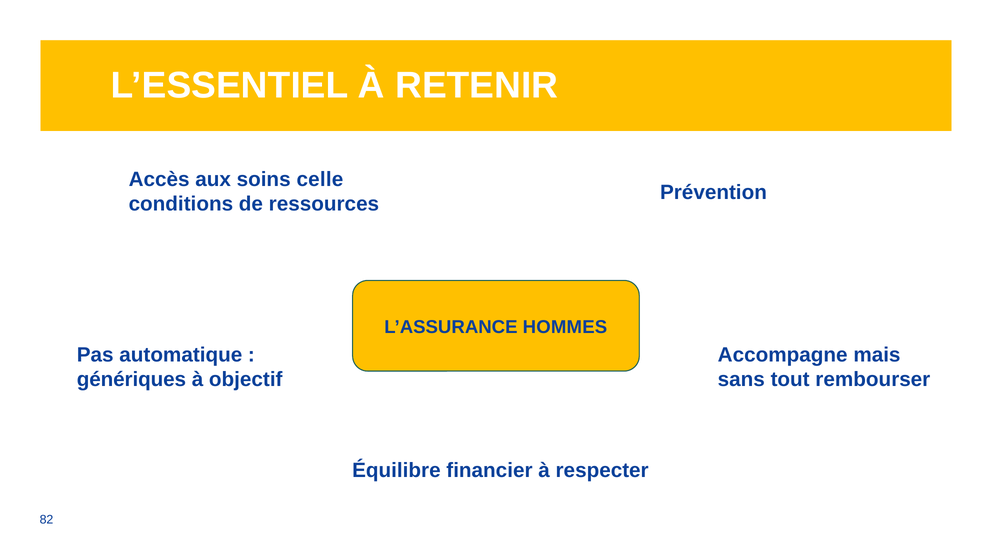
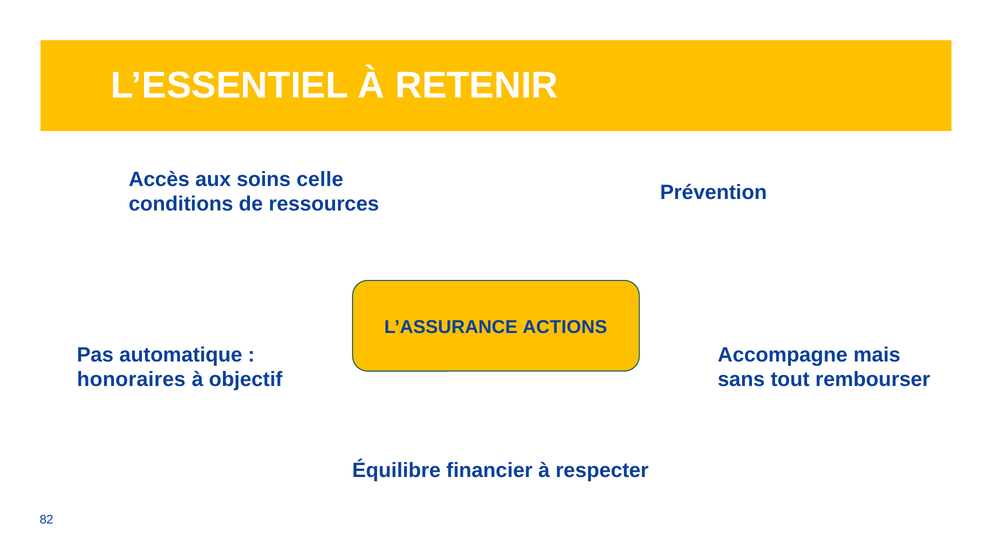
HOMMES: HOMMES -> ACTIONS (565, 327)
génériques: génériques -> honoraires (131, 380)
